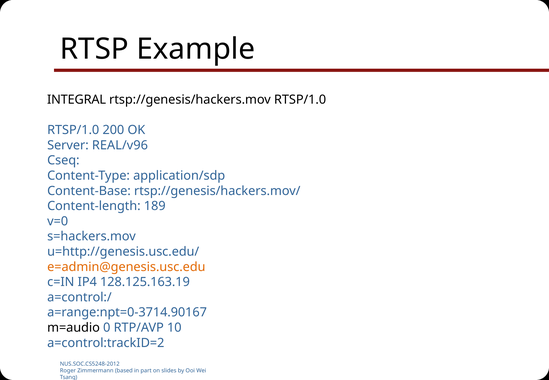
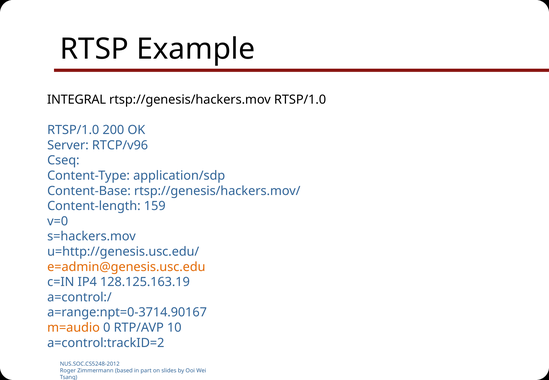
REAL/v96: REAL/v96 -> RTCP/v96 (120, 145)
189: 189 -> 159 (155, 206)
m=audio colour: black -> orange (74, 328)
